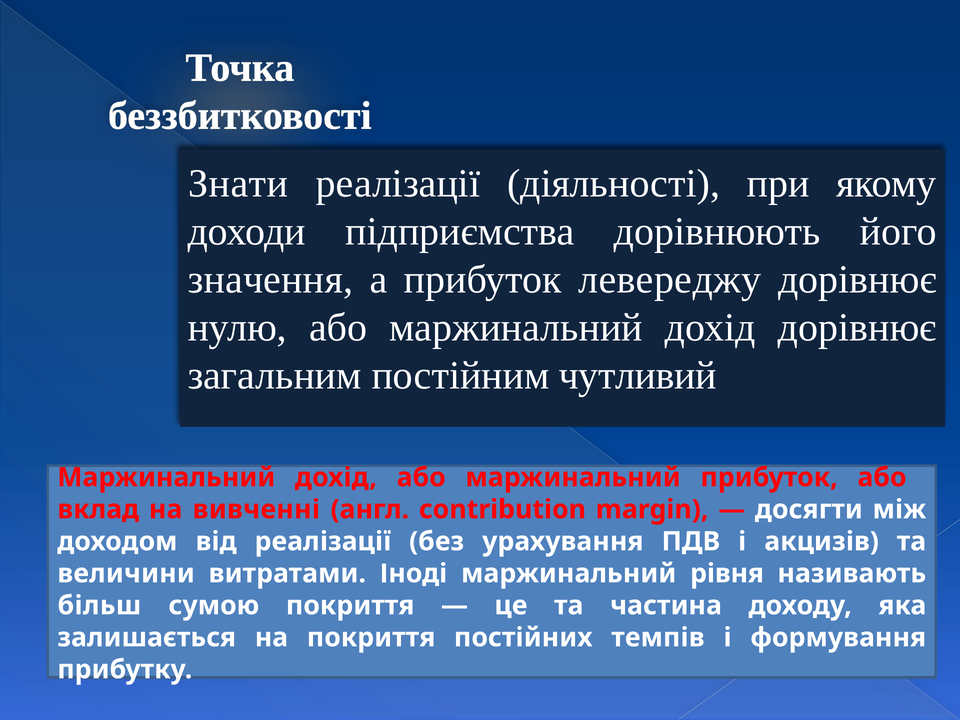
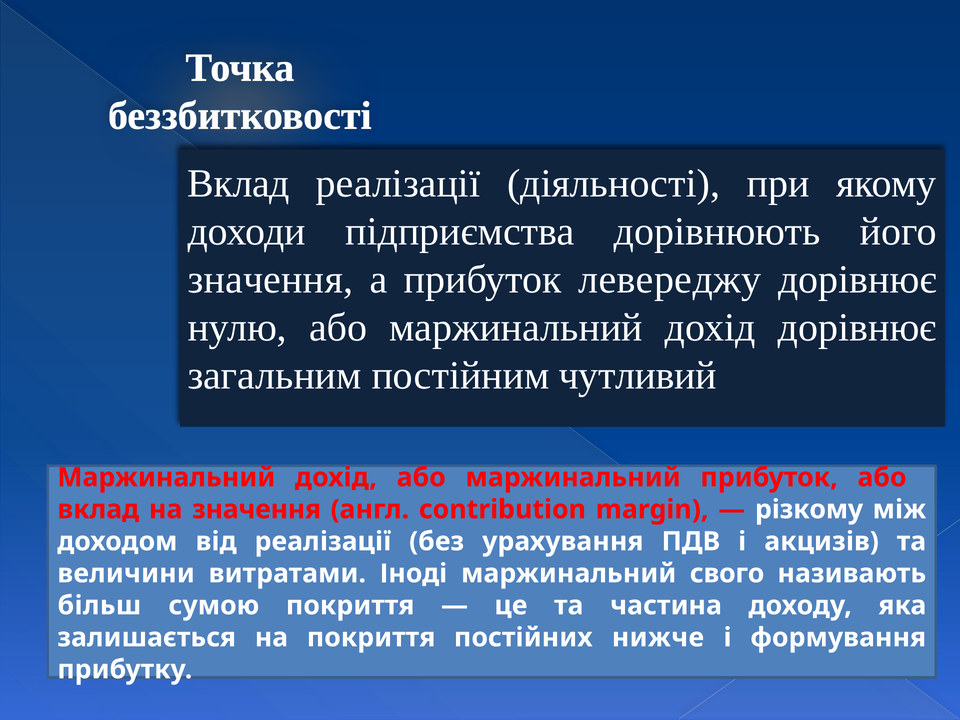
Знати: Знати -> Вклад (239, 184)
на вивченні: вивченні -> значення (257, 509)
досягти: досягти -> різкому (809, 509)
рівня: рівня -> свого (727, 574)
темпів: темпів -> нижче (658, 638)
